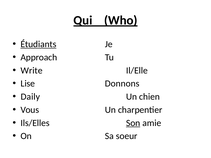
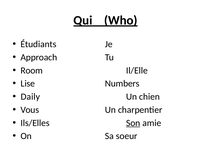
Étudiants underline: present -> none (38, 44)
Write: Write -> Room (32, 71)
Donnons: Donnons -> Numbers (122, 84)
